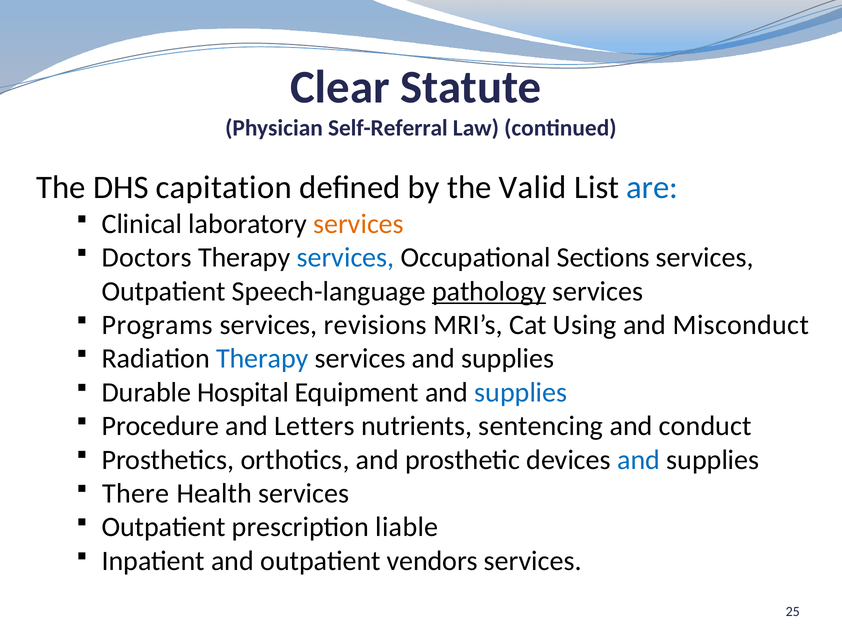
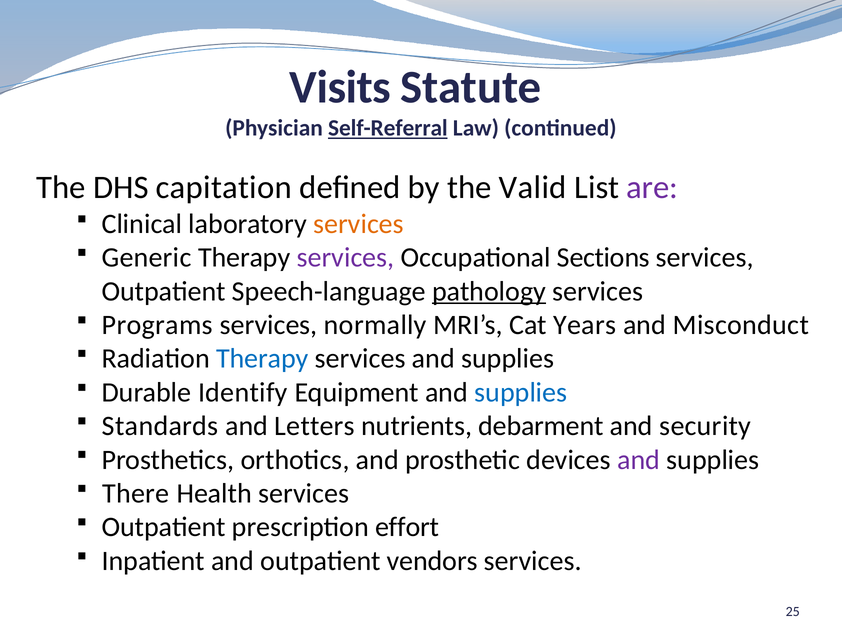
Clear: Clear -> Visits (340, 87)
Self-Referral underline: none -> present (388, 128)
are colour: blue -> purple (652, 187)
Doctors: Doctors -> Generic (147, 257)
services colour: blue -> purple (346, 257)
revisions: revisions -> normally (375, 325)
Using: Using -> Years (585, 325)
Hospital: Hospital -> Identify (243, 392)
Procedure: Procedure -> Standards (160, 426)
sentencing: sentencing -> debarment (541, 426)
conduct: conduct -> security (705, 426)
and colour: blue -> purple (639, 459)
liable: liable -> effort (407, 527)
